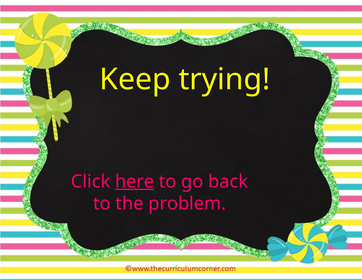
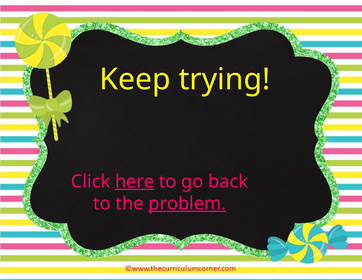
problem underline: none -> present (187, 203)
